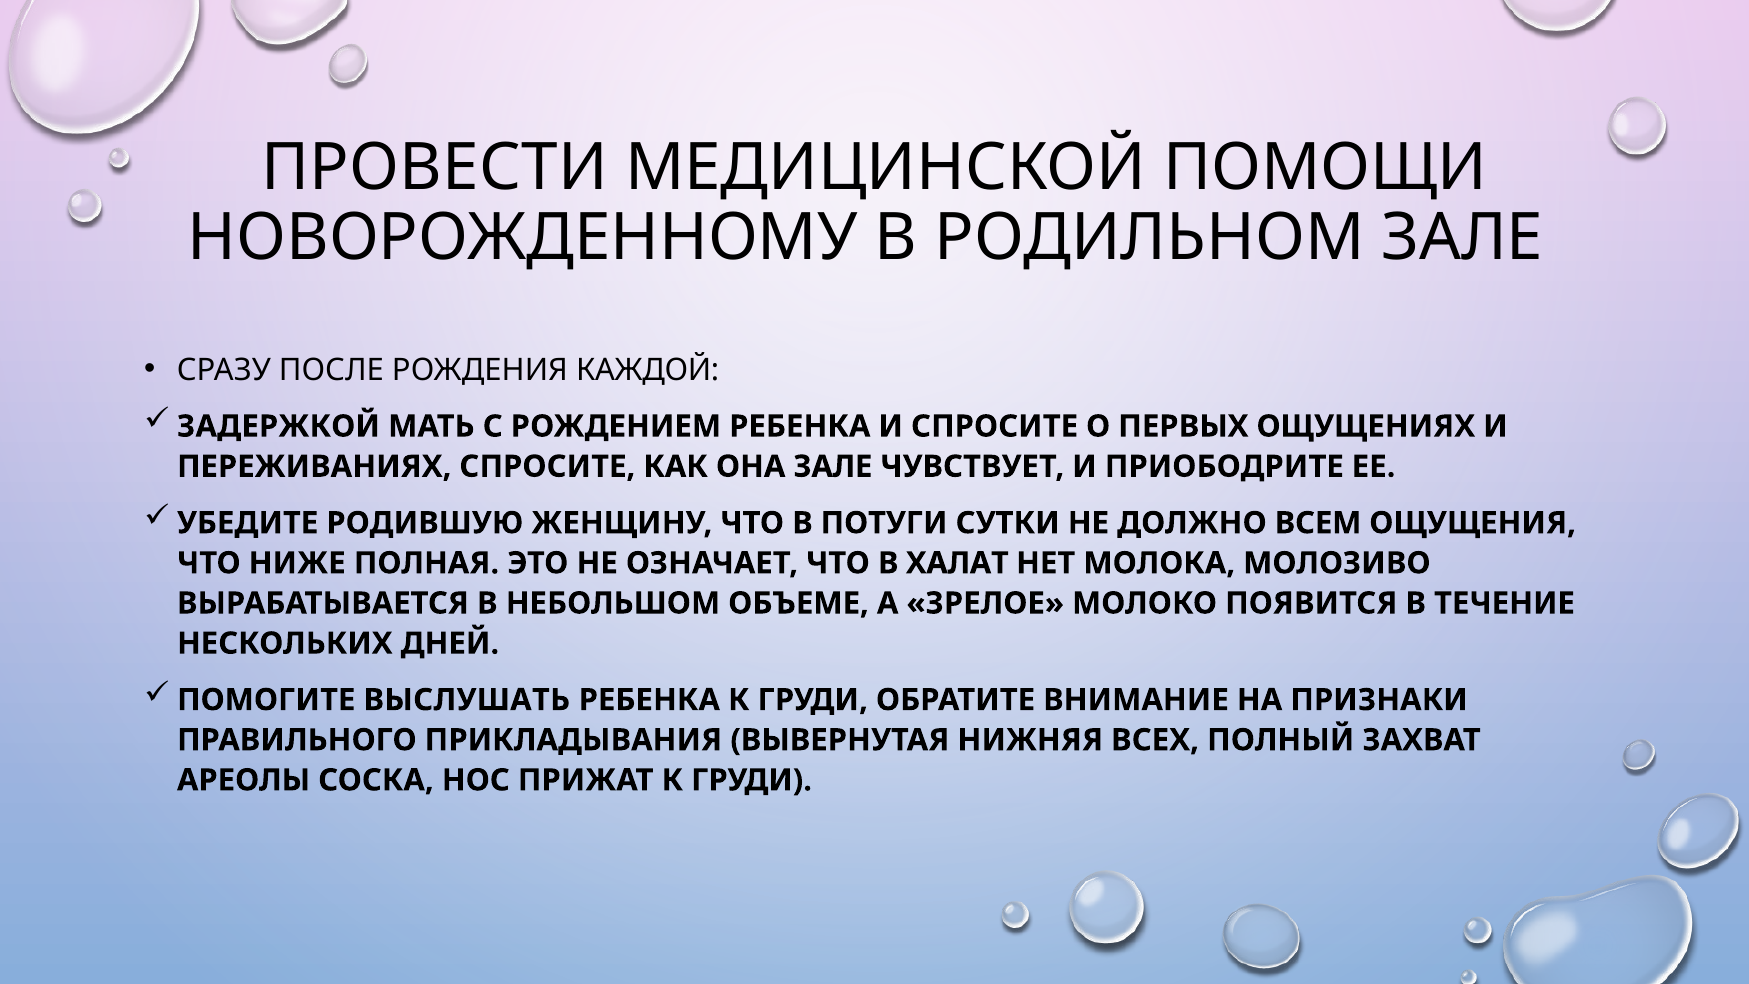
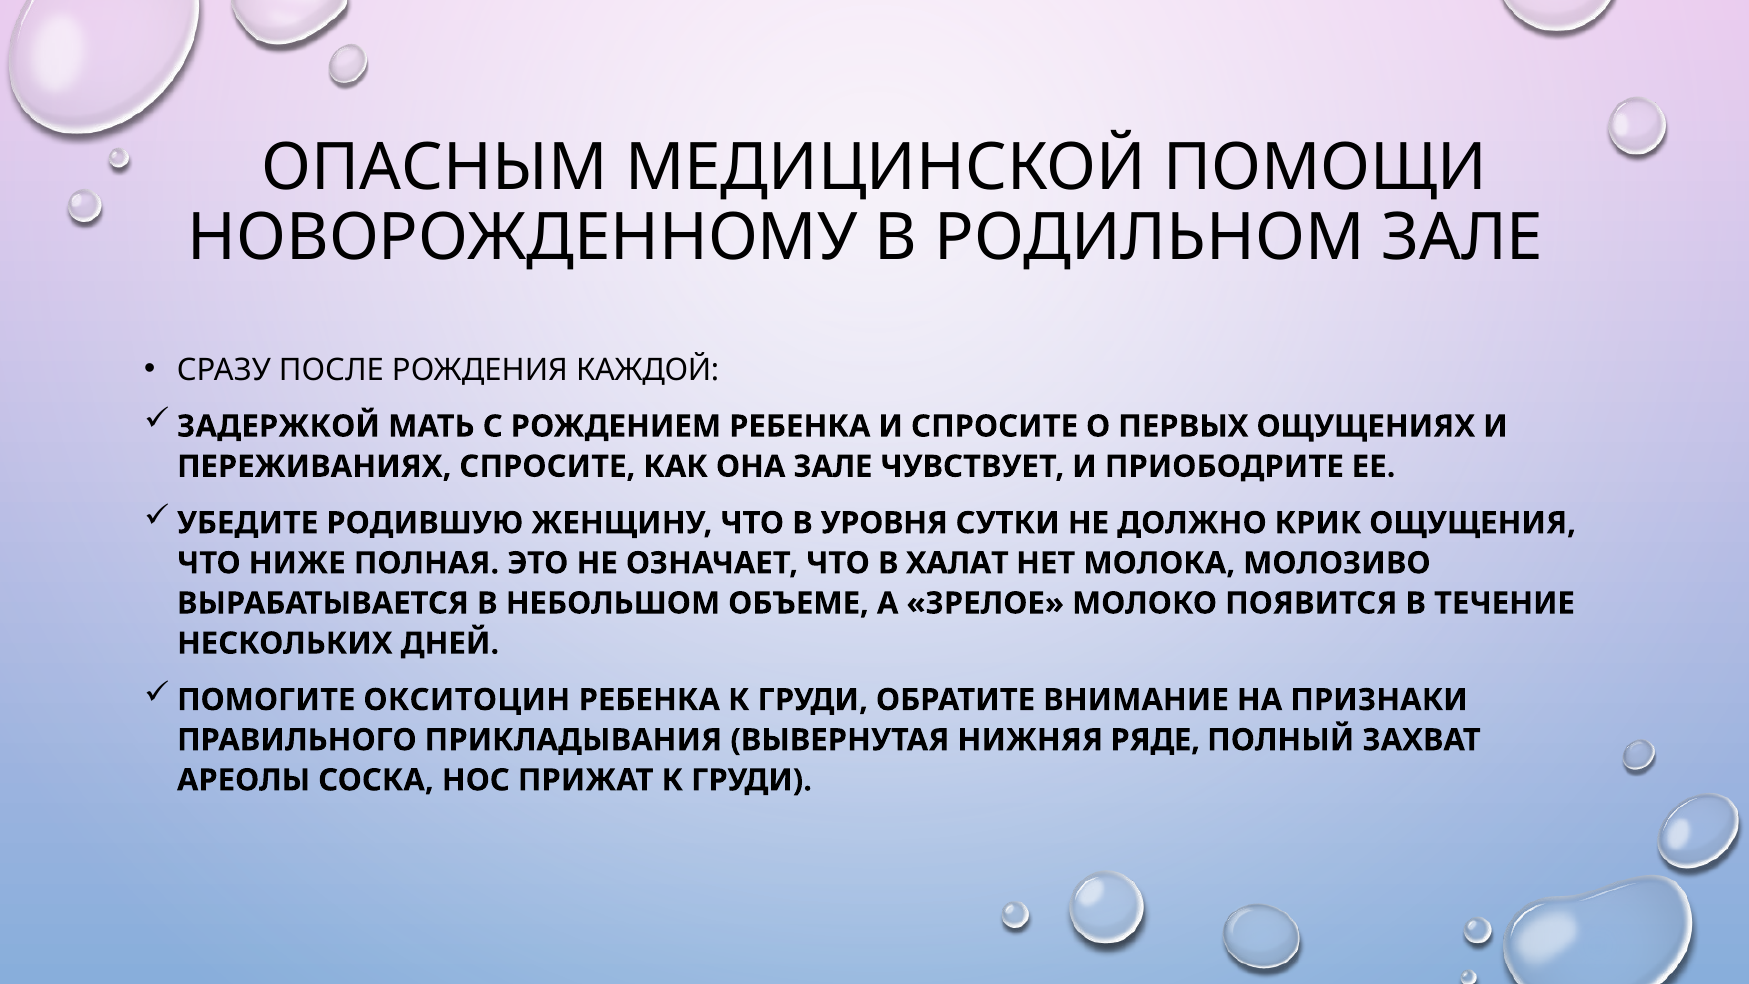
ПРОВЕСТИ: ПРОВЕСТИ -> ОПАСНЫМ (434, 167)
ПОТУГИ: ПОТУГИ -> УРОВНЯ (884, 523)
ВСЕМ: ВСЕМ -> КРИК (1318, 523)
ВЫСЛУШАТЬ: ВЫСЛУШАТЬ -> ОКСИТОЦИН (467, 700)
ВСЕХ: ВСЕХ -> РЯДЕ (1155, 740)
